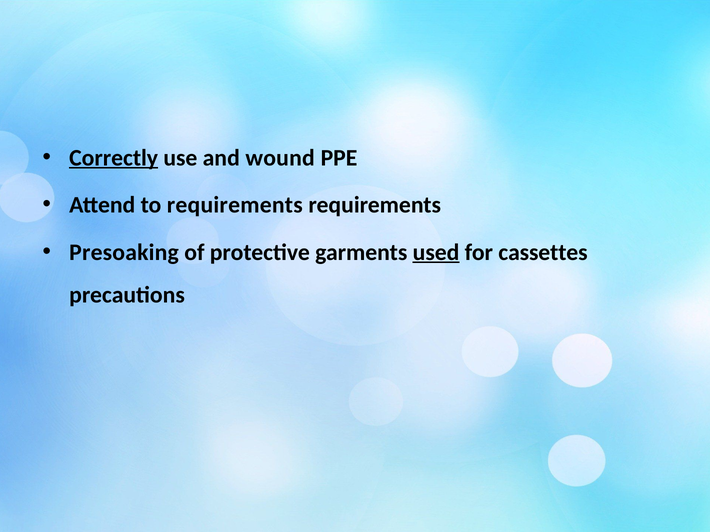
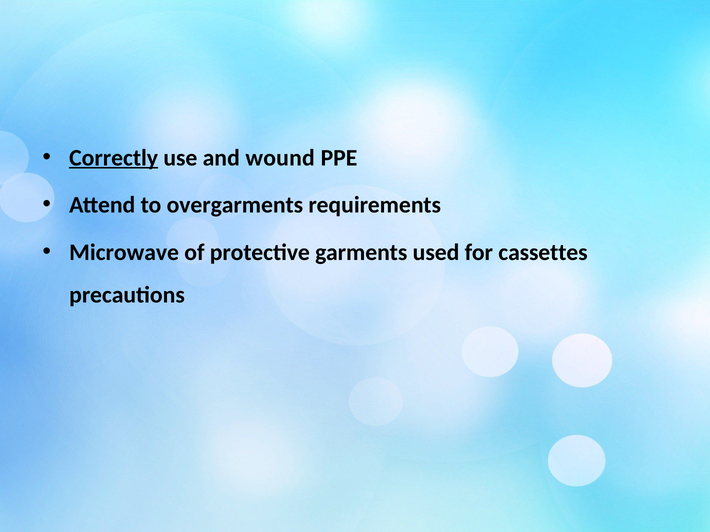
to requirements: requirements -> overgarments (235, 205)
Presoaking: Presoaking -> Microwave (124, 253)
used underline: present -> none (436, 253)
